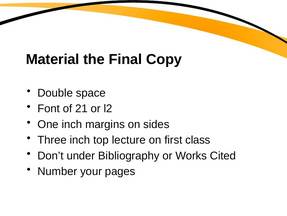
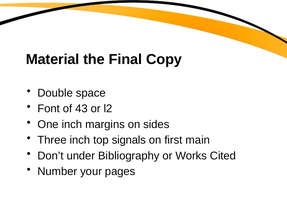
21: 21 -> 43 (81, 108)
lecture: lecture -> signals (129, 140)
class: class -> main (198, 140)
